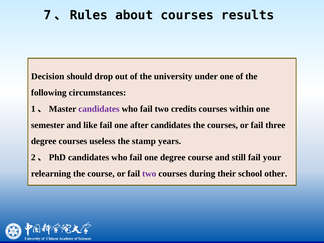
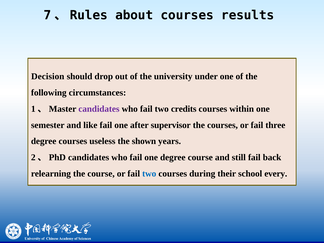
after candidates: candidates -> supervisor (171, 125)
stamp: stamp -> shown (144, 141)
your: your -> back (272, 157)
two colour: purple -> blue (149, 174)
other: other -> every (276, 174)
